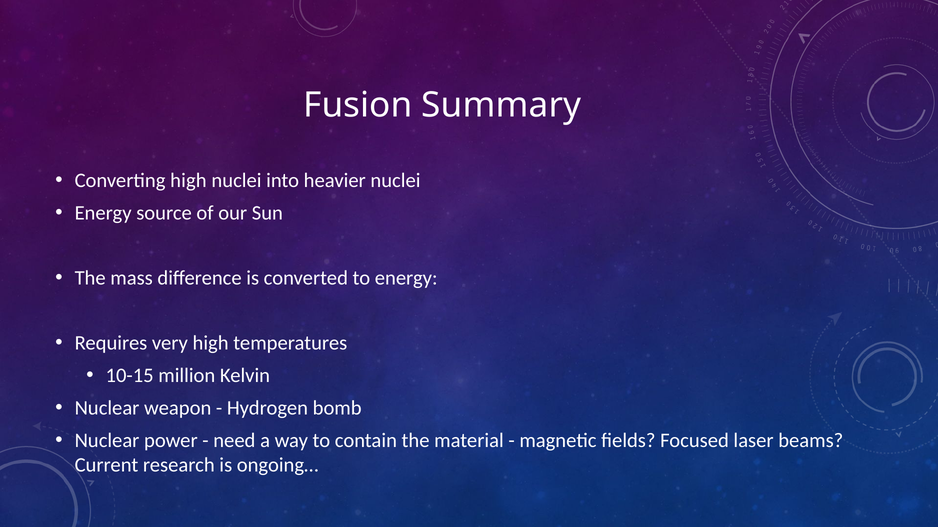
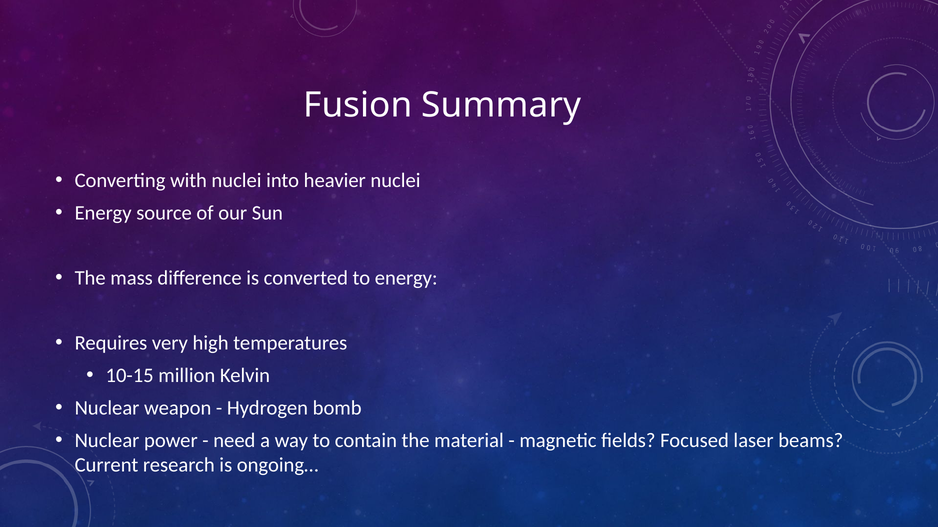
Converting high: high -> with (189, 181)
